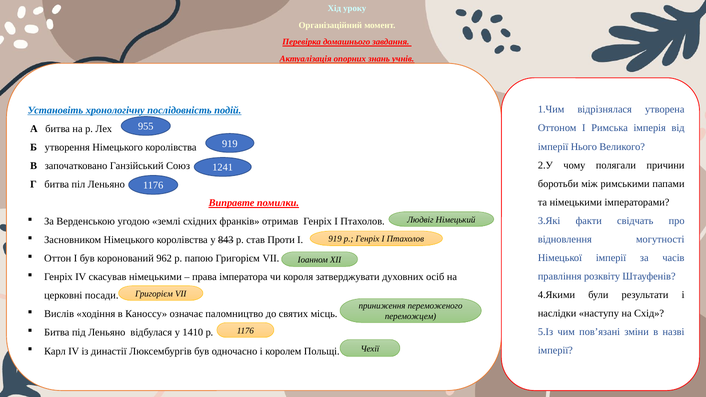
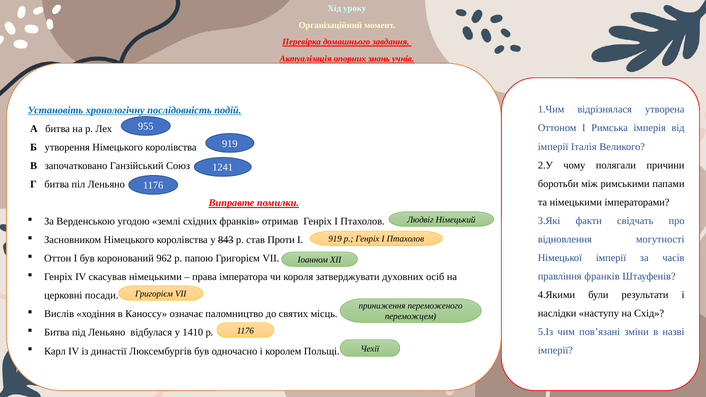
Нього: Нього -> Італія (584, 147)
правління розквіту: розквіту -> франків (602, 276)
